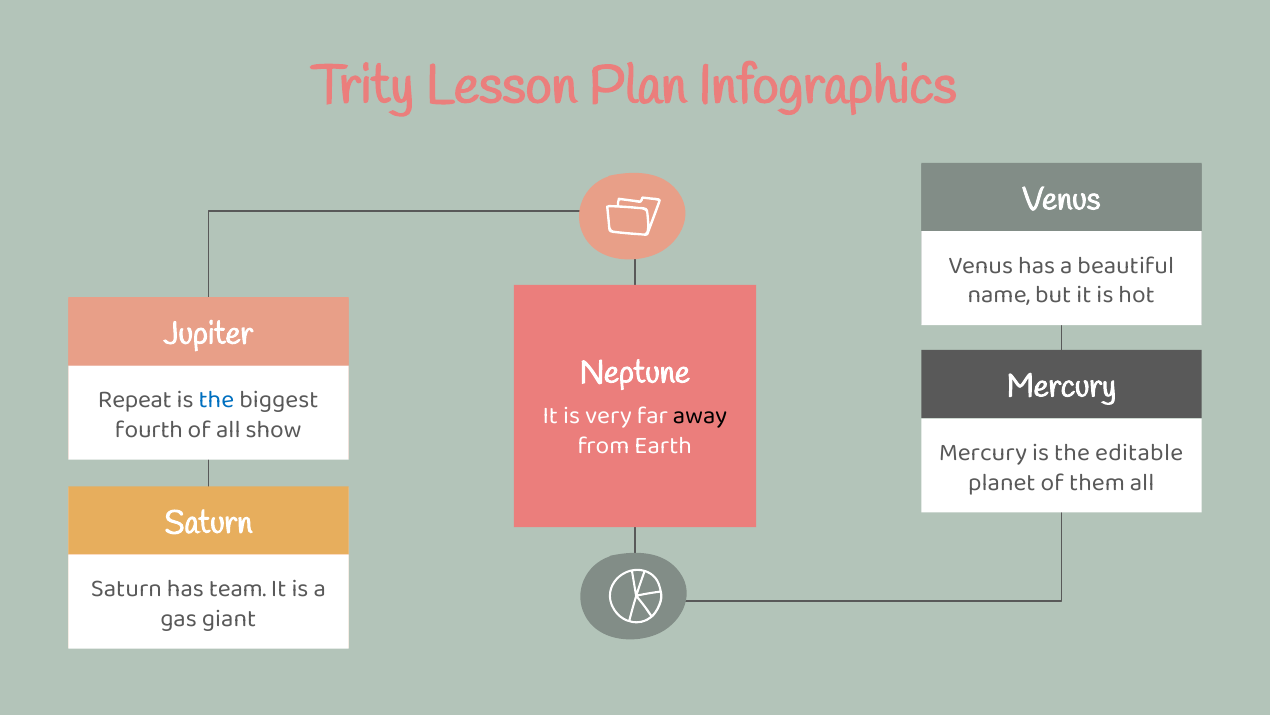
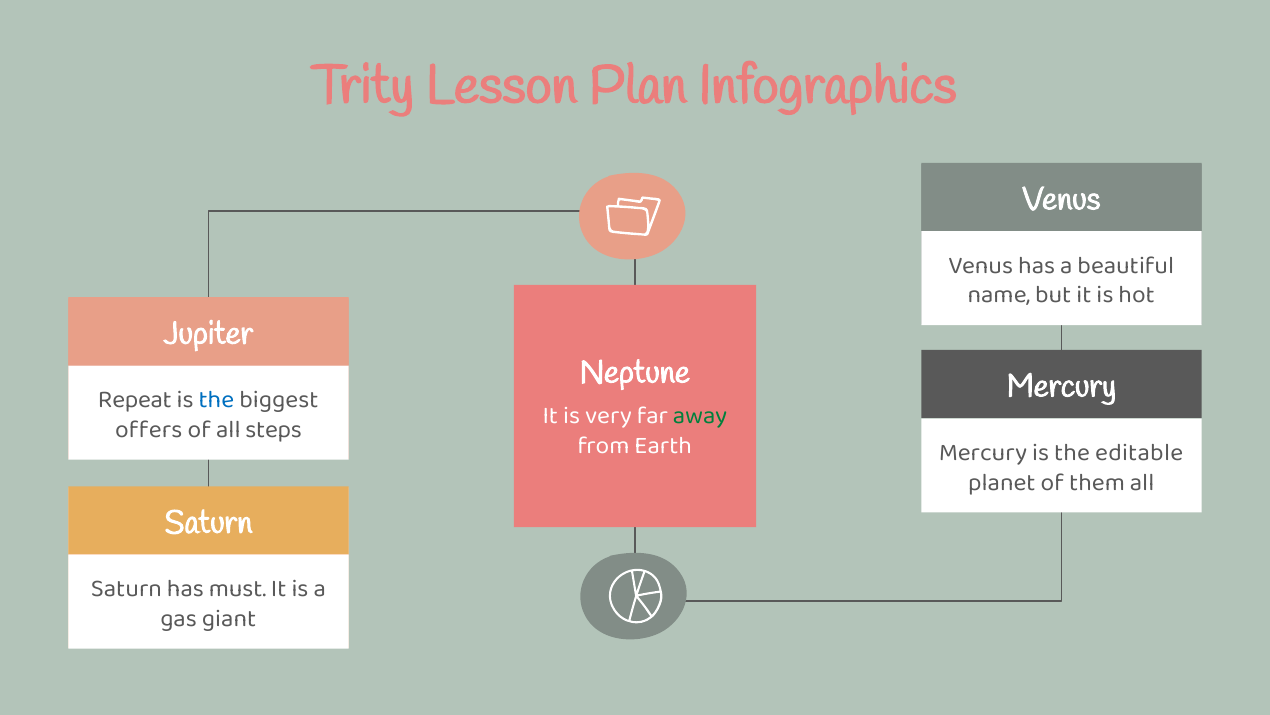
away colour: black -> green (700, 415)
fourth: fourth -> offers (149, 429)
show: show -> steps (274, 429)
team: team -> must (237, 588)
